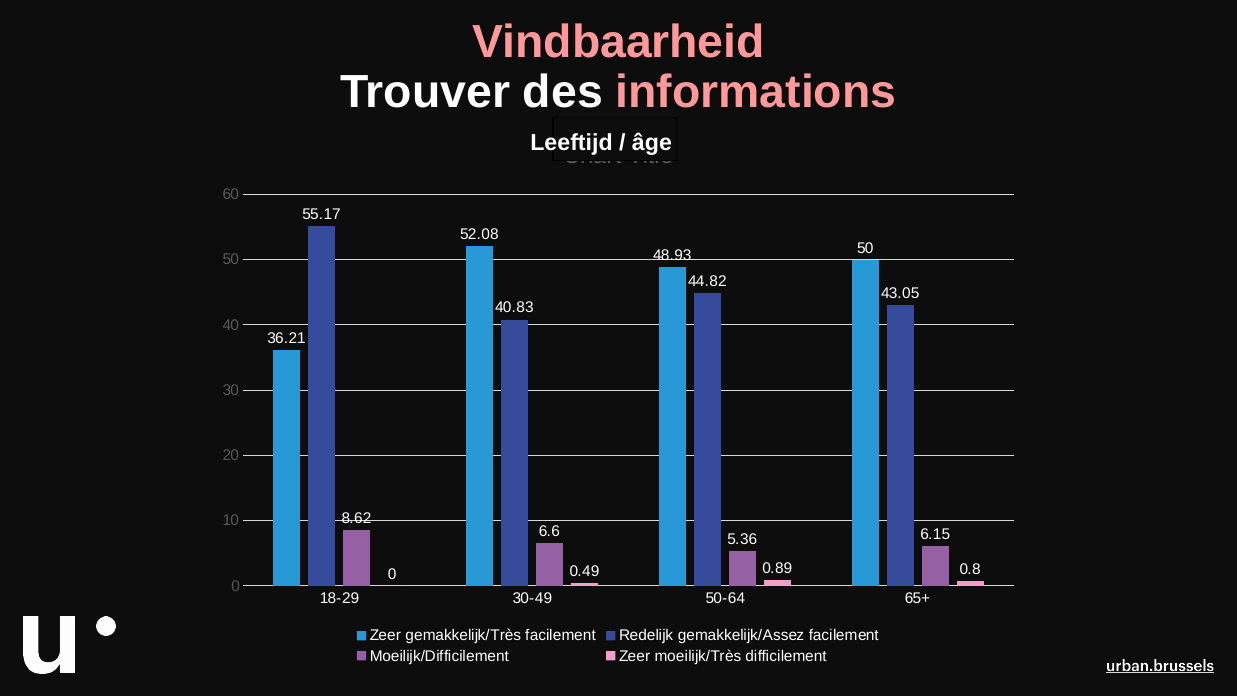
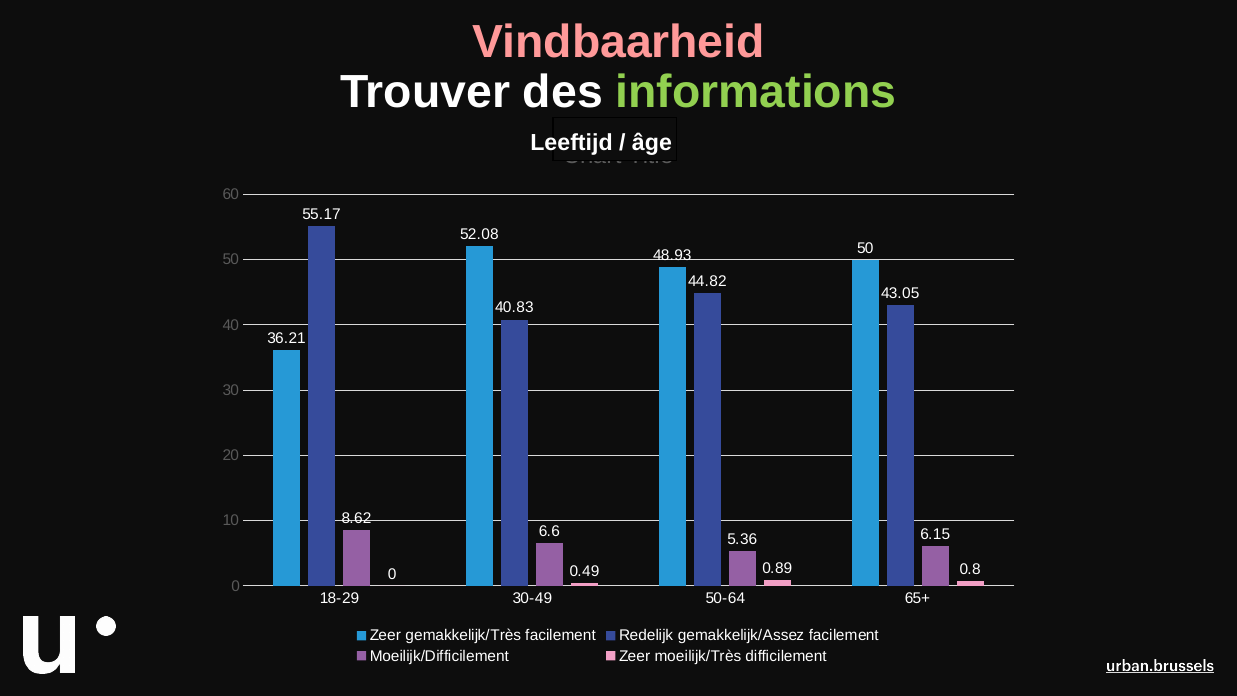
informations colour: pink -> light green (756, 92)
